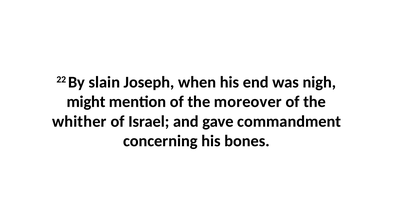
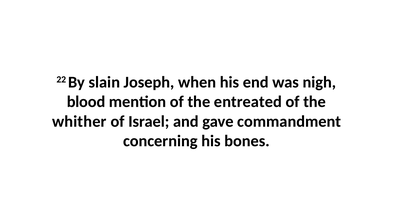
might: might -> blood (86, 102)
moreover: moreover -> entreated (248, 102)
